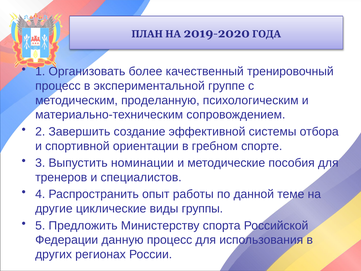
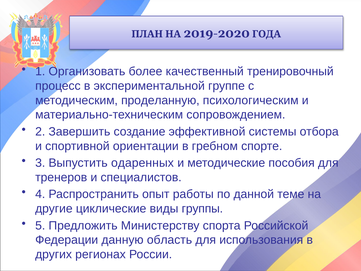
номинации: номинации -> одаренных (142, 163)
данную процесс: процесс -> область (169, 240)
